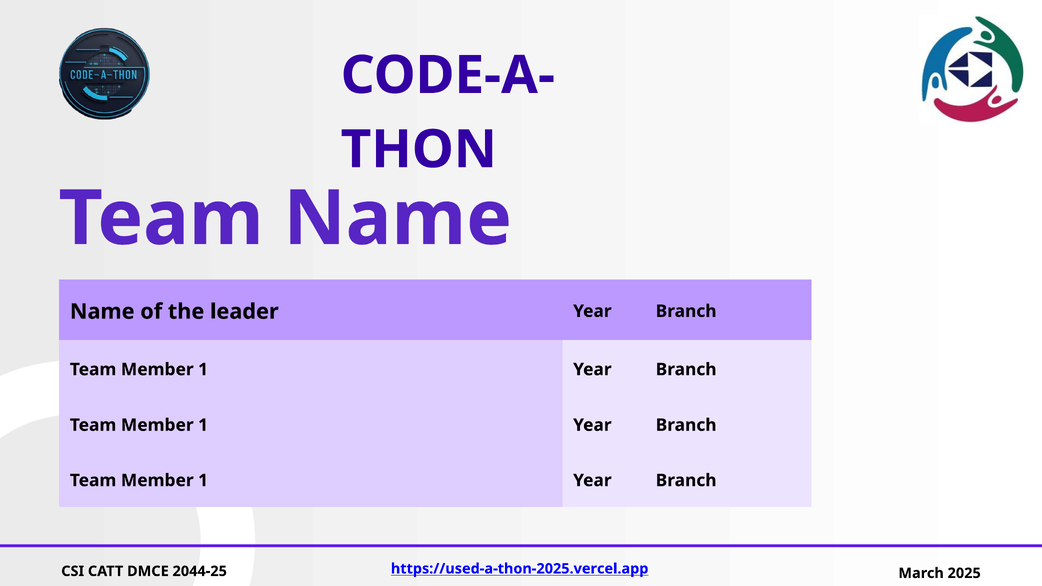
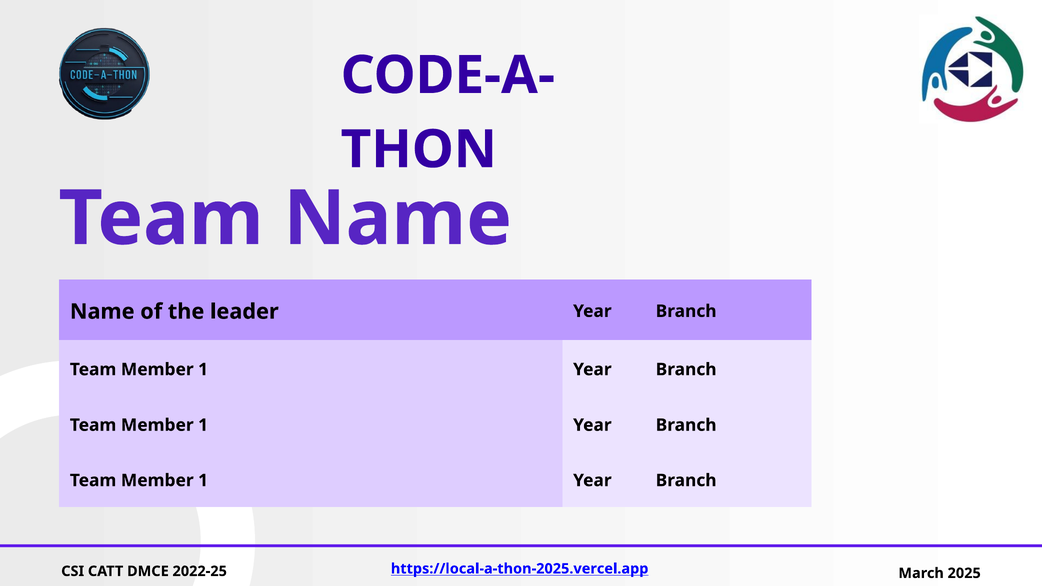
https://used-a-thon-2025.vercel.app: https://used-a-thon-2025.vercel.app -> https://local-a-thon-2025.vercel.app (520, 569)
2044-25: 2044-25 -> 2022-25 (200, 571)
